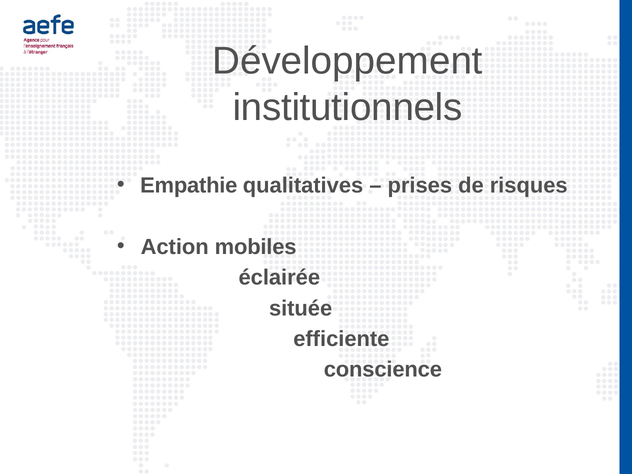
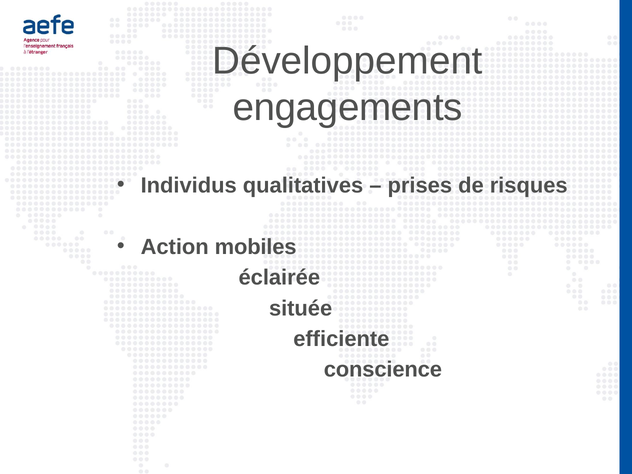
institutionnels: institutionnels -> engagements (348, 107)
Empathie: Empathie -> Individus (189, 185)
